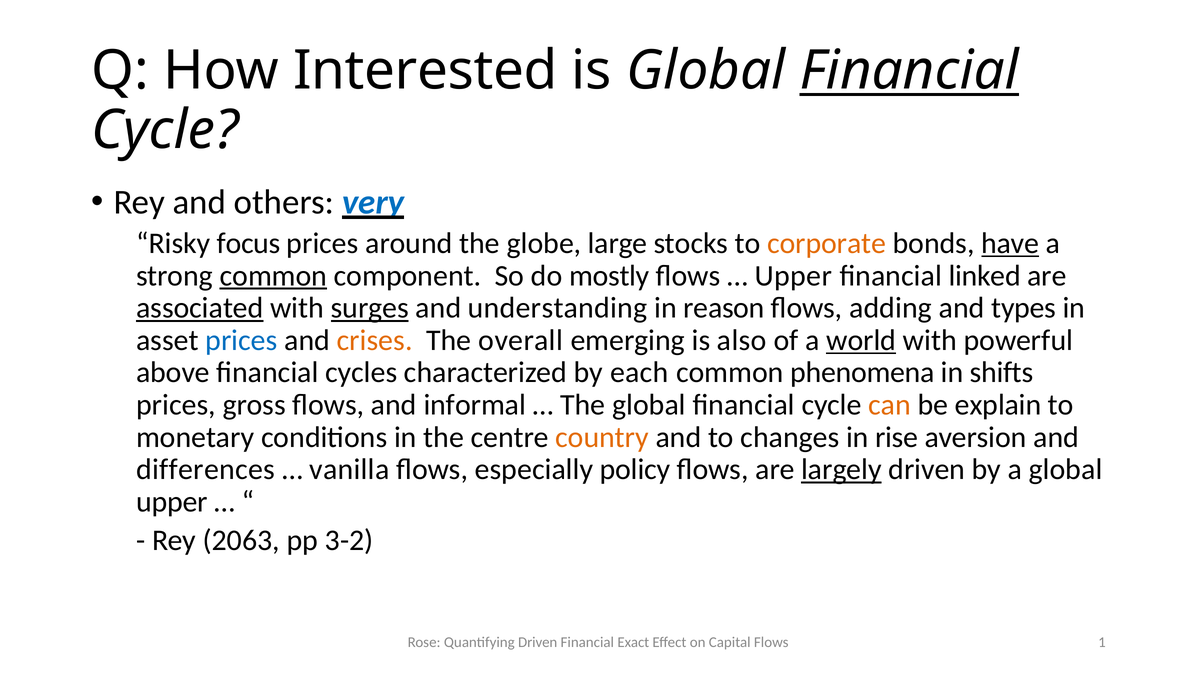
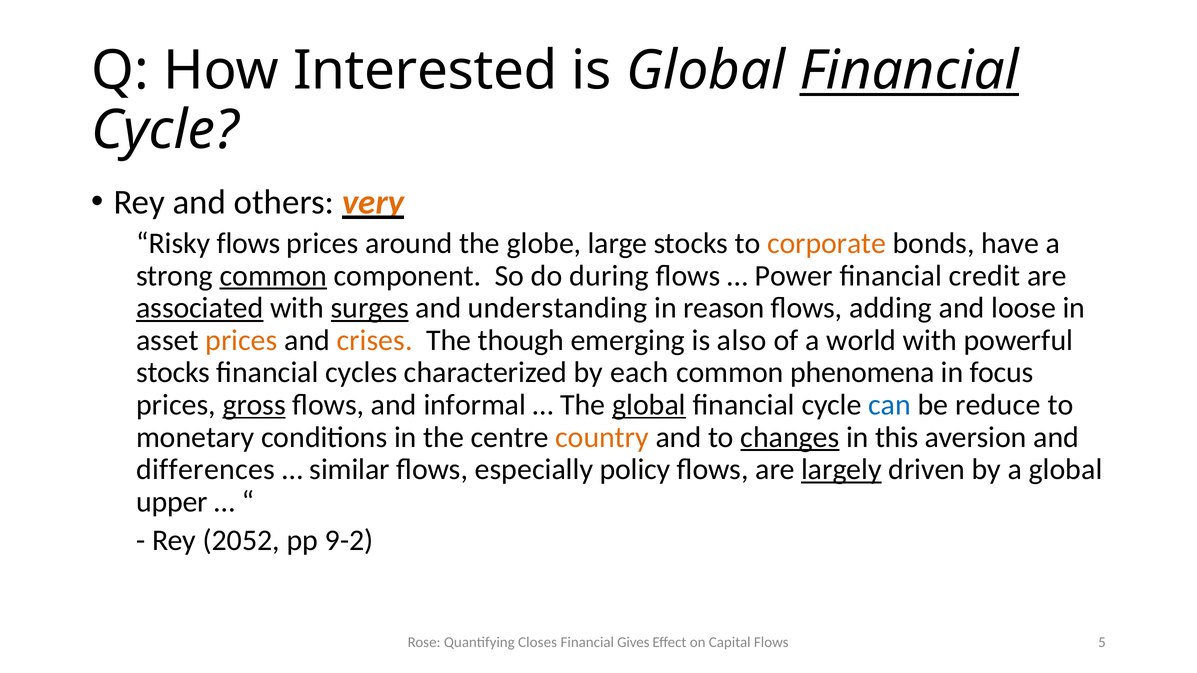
very colour: blue -> orange (373, 202)
Risky focus: focus -> flows (249, 244)
have underline: present -> none (1010, 244)
mostly: mostly -> during (609, 276)
Upper: Upper -> Power (794, 276)
linked: linked -> credit (984, 276)
types: types -> loose (1024, 308)
prices colour: blue -> orange (241, 340)
overall: overall -> though (521, 340)
world underline: present -> none (861, 340)
above: above -> stocks (173, 373)
shifts: shifts -> focus (1001, 373)
gross underline: none -> present (254, 405)
global underline: none -> present (649, 405)
can colour: orange -> blue (890, 405)
explain: explain -> reduce (998, 405)
changes underline: none -> present (790, 437)
rise: rise -> this (897, 437)
vanilla: vanilla -> similar (350, 470)
2063: 2063 -> 2052 (241, 541)
3-2: 3-2 -> 9-2 (349, 541)
Quantifying Driven: Driven -> Closes (538, 643)
Exact: Exact -> Gives (633, 643)
1: 1 -> 5 (1102, 643)
